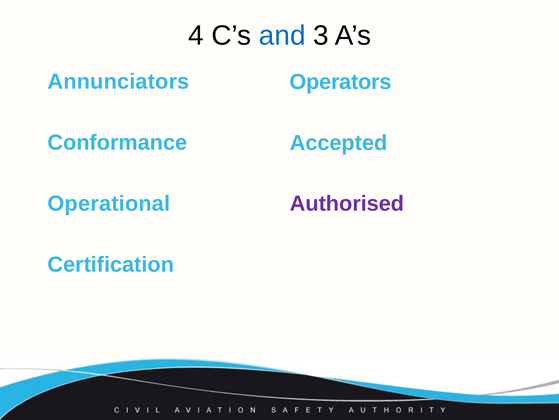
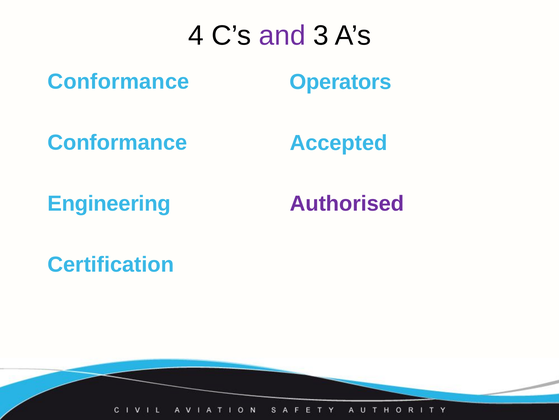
and colour: blue -> purple (282, 35)
Annunciators: Annunciators -> Conformance (118, 81)
Operational: Operational -> Engineering (109, 203)
